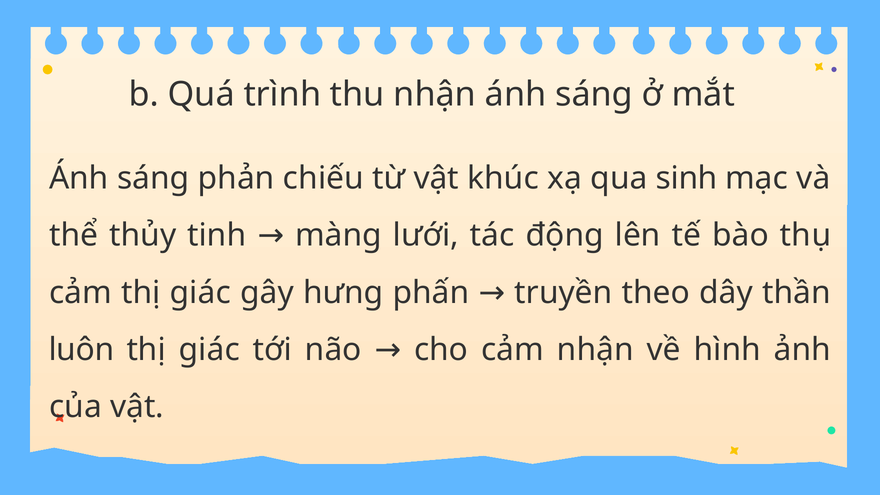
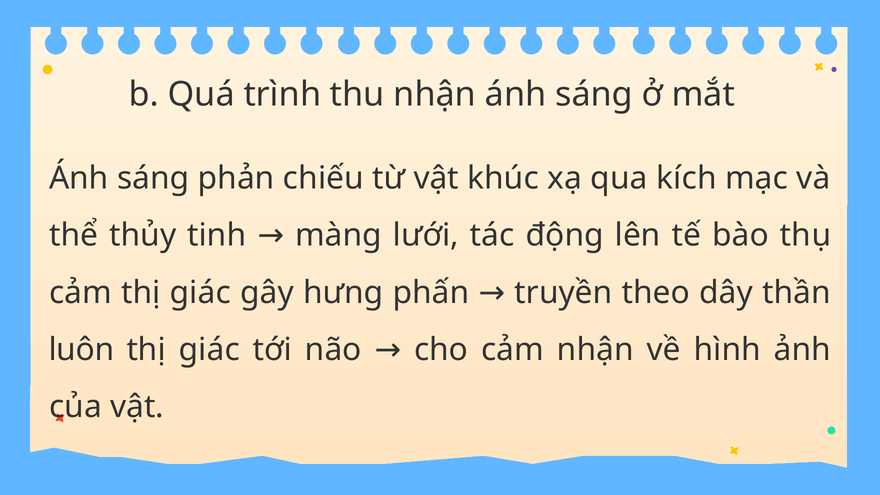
sinh: sinh -> kích (686, 178)
